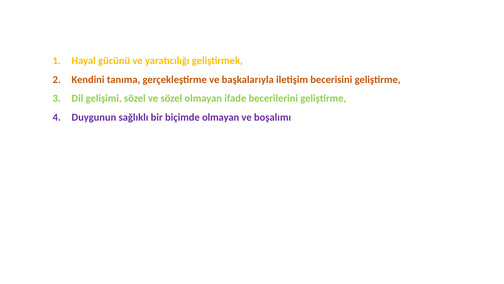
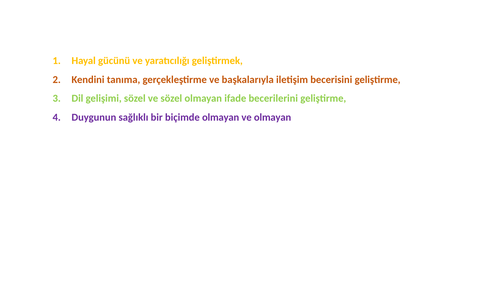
ve boşalımı: boşalımı -> olmayan (273, 117)
